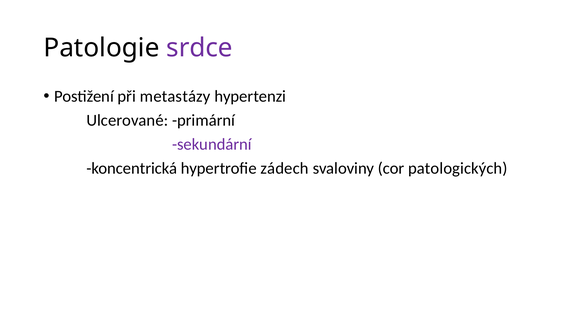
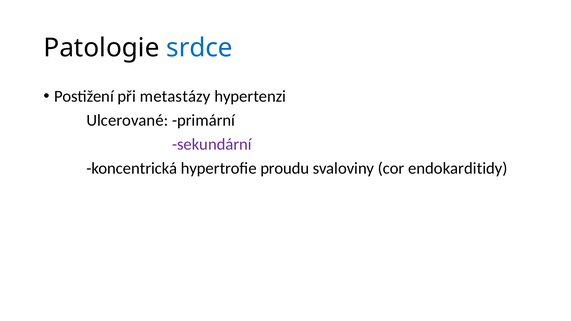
srdce colour: purple -> blue (199, 48)
zádech: zádech -> proudu (285, 168)
patologických: patologických -> endokarditidy (458, 168)
